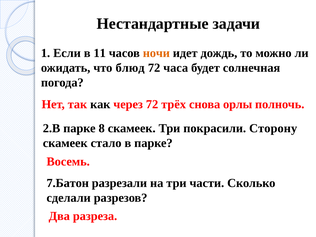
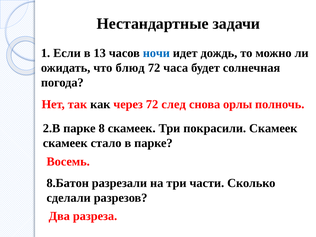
11: 11 -> 13 (100, 53)
ночи colour: orange -> blue (156, 53)
трёх: трёх -> след (174, 104)
покрасили Сторону: Сторону -> Скамеек (273, 128)
7.Батон: 7.Батон -> 8.Батон (68, 183)
